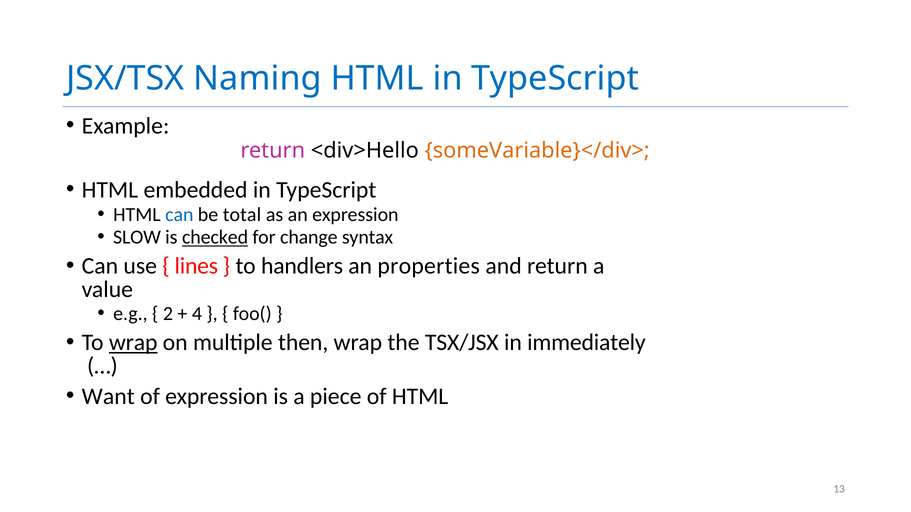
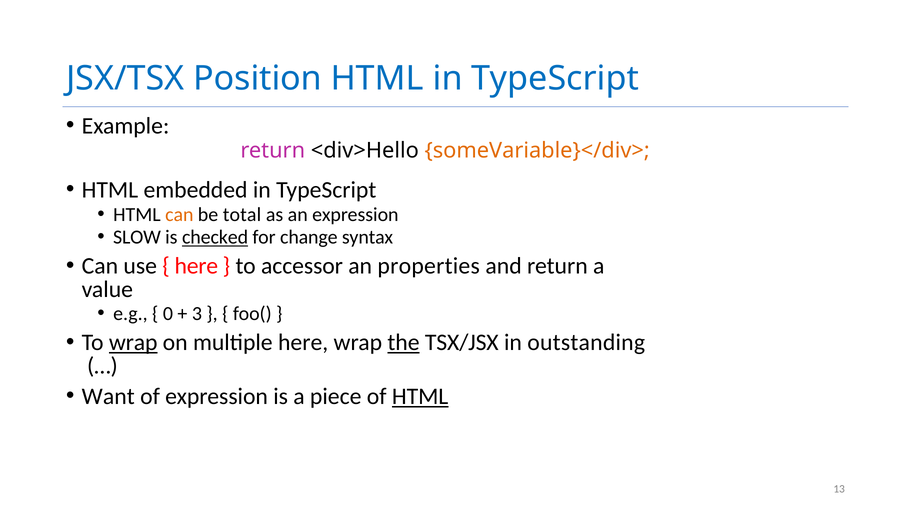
Naming: Naming -> Position (258, 78)
can colour: blue -> orange (179, 215)
lines: lines -> here (196, 266)
handlers: handlers -> accessor (302, 266)
2: 2 -> 0 (168, 314)
4: 4 -> 3 (197, 314)
multiple then: then -> here (303, 343)
the underline: none -> present (404, 343)
immediately: immediately -> outstanding (586, 343)
HTML underline: none -> present (420, 397)
